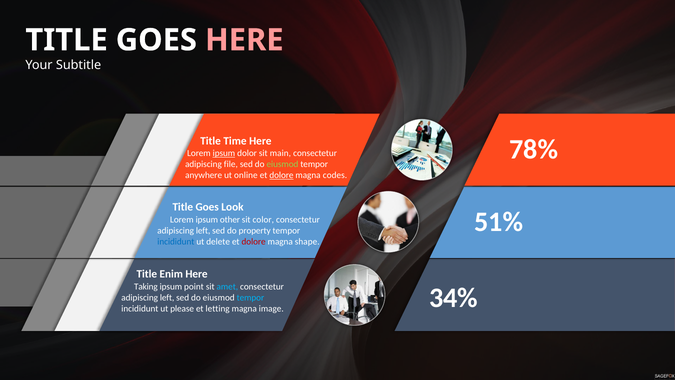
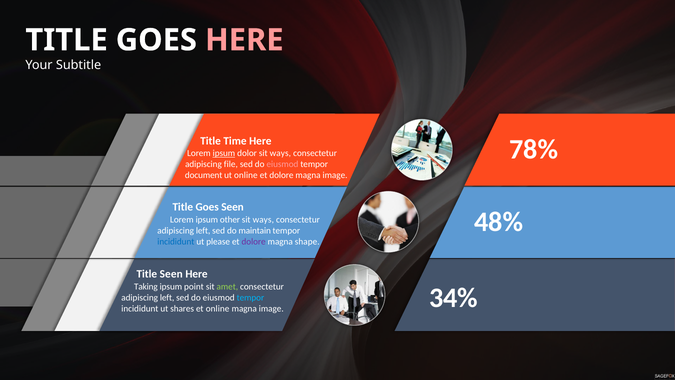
dolor sit main: main -> ways (280, 153)
eiusmod colour: light green -> pink (282, 164)
anywhere: anywhere -> document (204, 175)
dolore underline: present -> none (281, 175)
codes: codes -> image (335, 175)
Goes Look: Look -> Seen (233, 207)
51%: 51% -> 48% (499, 222)
color: color -> ways (263, 220)
property: property -> maintain (255, 231)
delete: delete -> please (218, 242)
dolore colour: red -> purple (254, 242)
Title Enim: Enim -> Seen (171, 274)
amet colour: light blue -> light green (227, 287)
please: please -> shares (182, 309)
et letting: letting -> online (218, 309)
